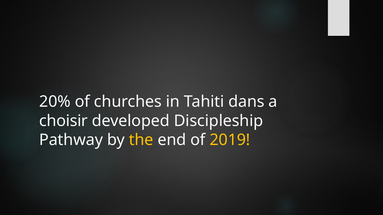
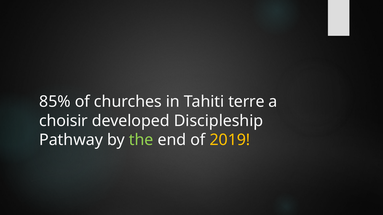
20%: 20% -> 85% (55, 102)
dans: dans -> terre (246, 102)
the colour: yellow -> light green (141, 140)
